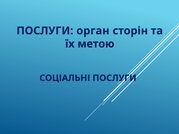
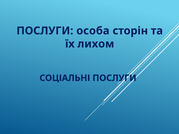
орган: орган -> особа (93, 31)
метою: метою -> лихом (96, 44)
